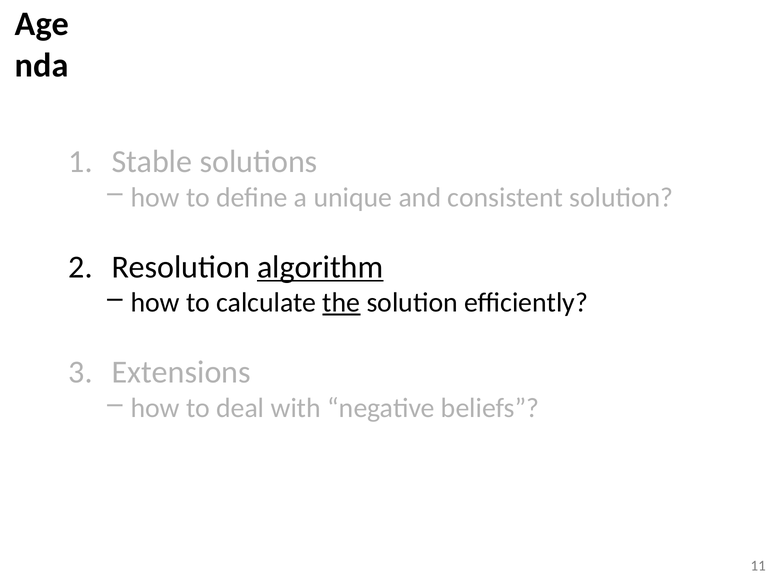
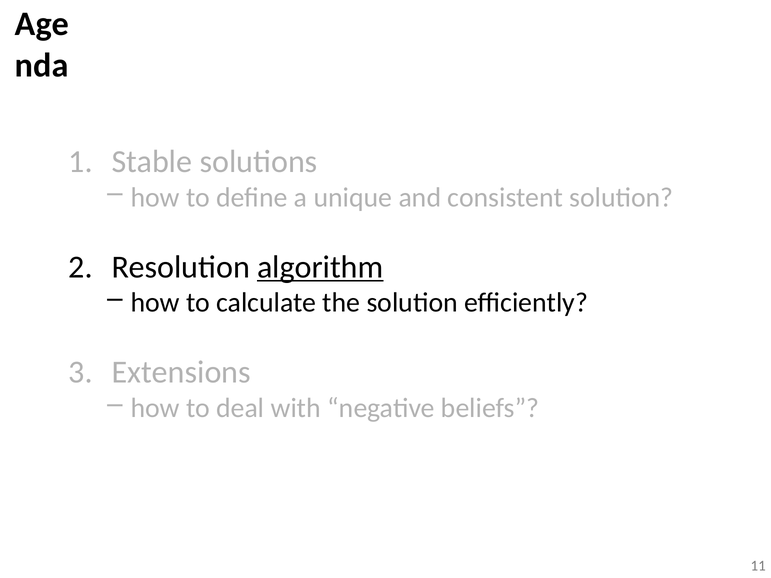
the underline: present -> none (341, 303)
